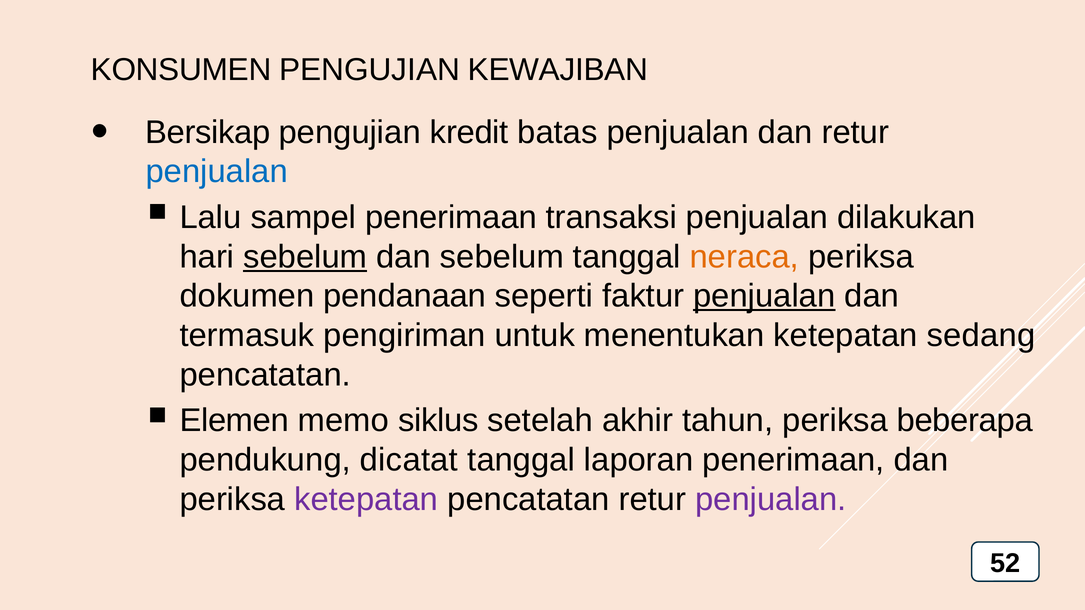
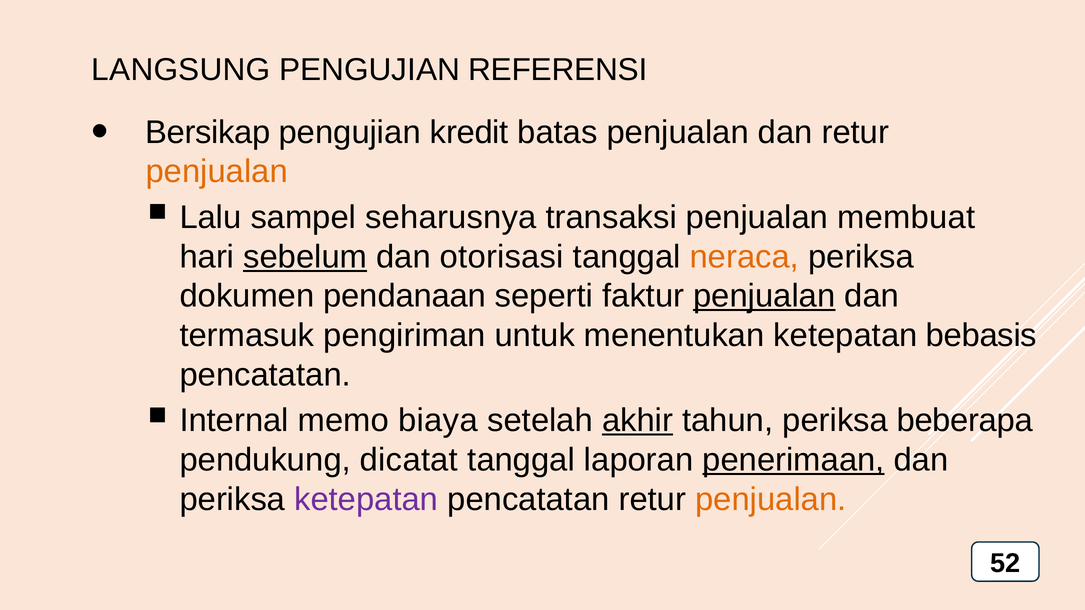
KONSUMEN: KONSUMEN -> LANGSUNG (181, 70)
KEWAJIBAN: KEWAJIBAN -> REFERENSI (558, 70)
penjualan colour: blue -> orange (217, 172)
sampel penerimaan: penerimaan -> seharusnya (451, 218)
dilakukan: dilakukan -> membuat (906, 218)
dan sebelum: sebelum -> otorisasi (502, 257)
sedang: sedang -> bebasis (981, 336)
Elemen: Elemen -> Internal (234, 421)
siklus: siklus -> biaya (438, 421)
akhir underline: none -> present (638, 421)
penerimaan underline: none -> present (793, 460)
penjualan colour: purple -> orange (771, 499)
